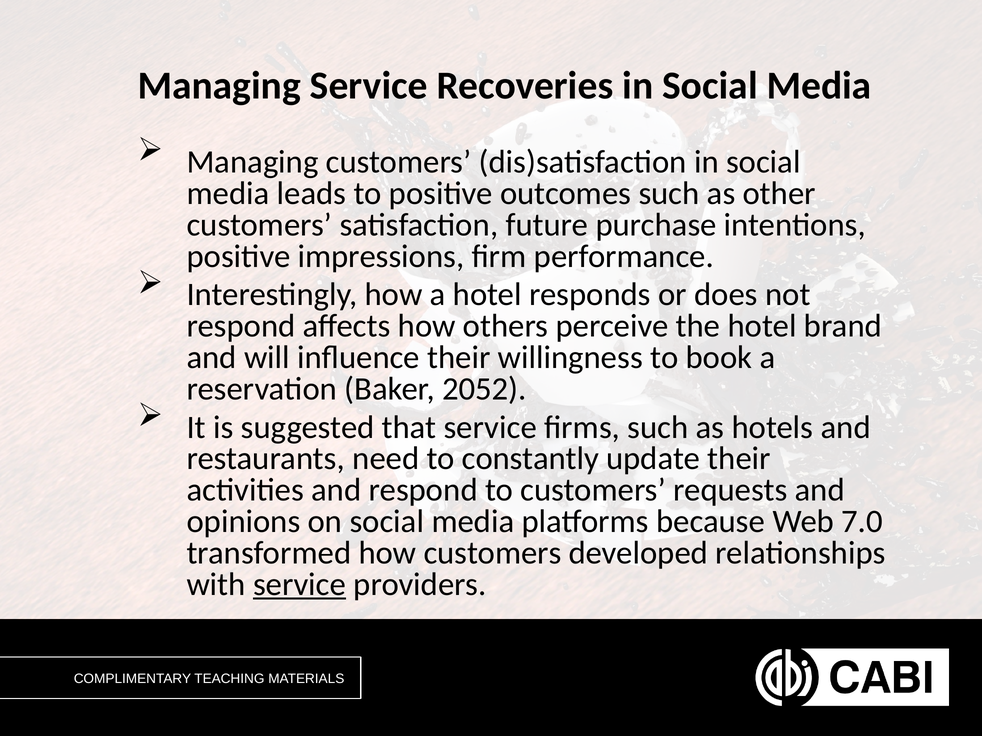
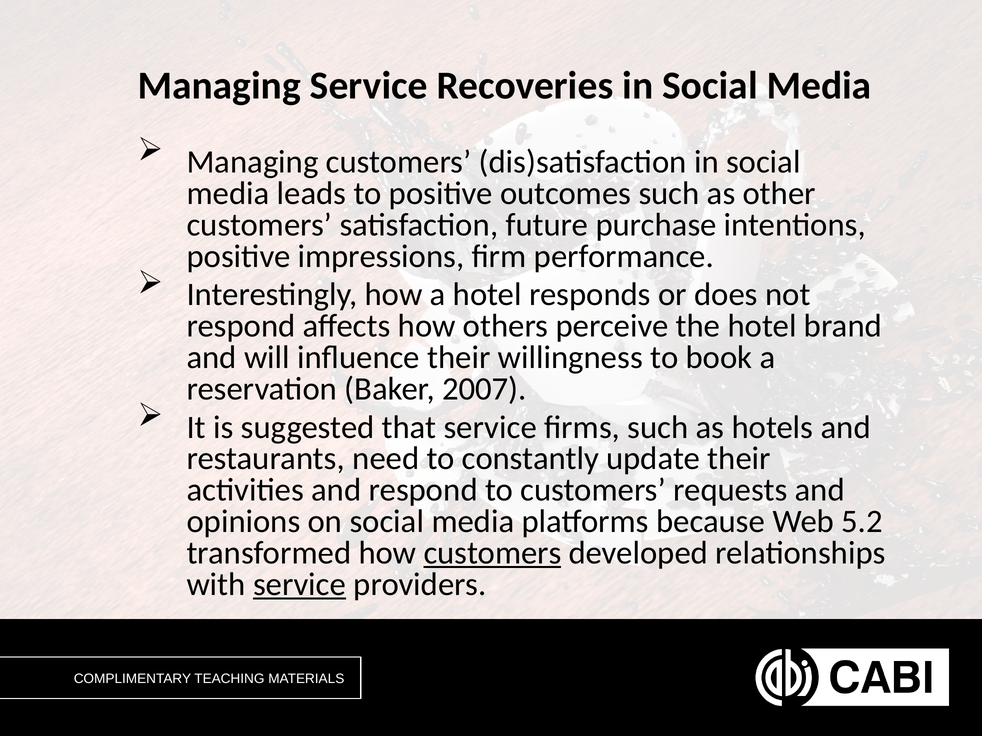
2052: 2052 -> 2007 (484, 389)
7.0: 7.0 -> 5.2 (862, 522)
customers underline: none -> present (493, 553)
